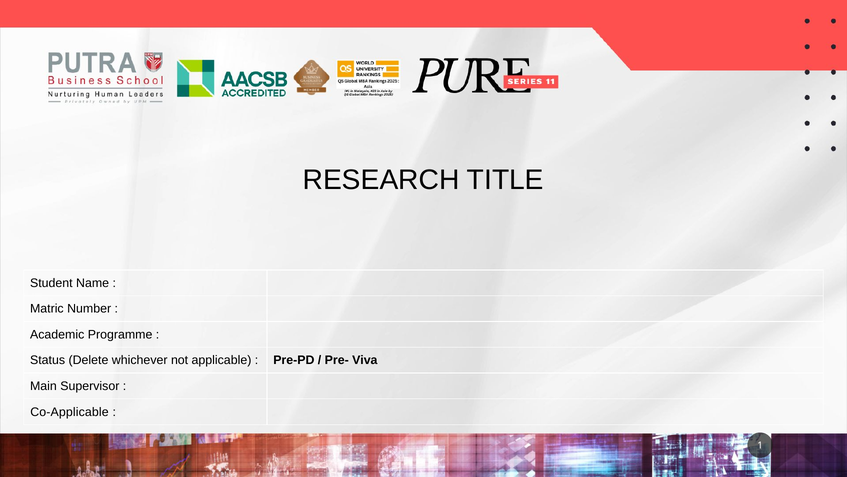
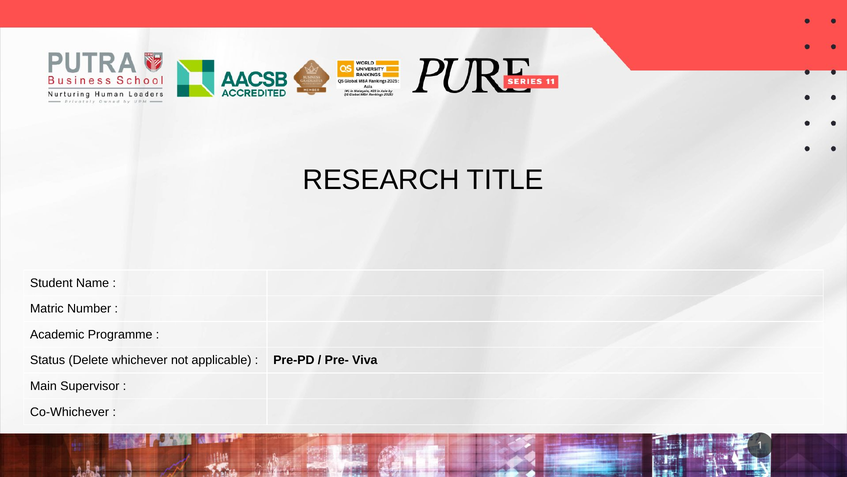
Co-Applicable: Co-Applicable -> Co-Whichever (70, 411)
